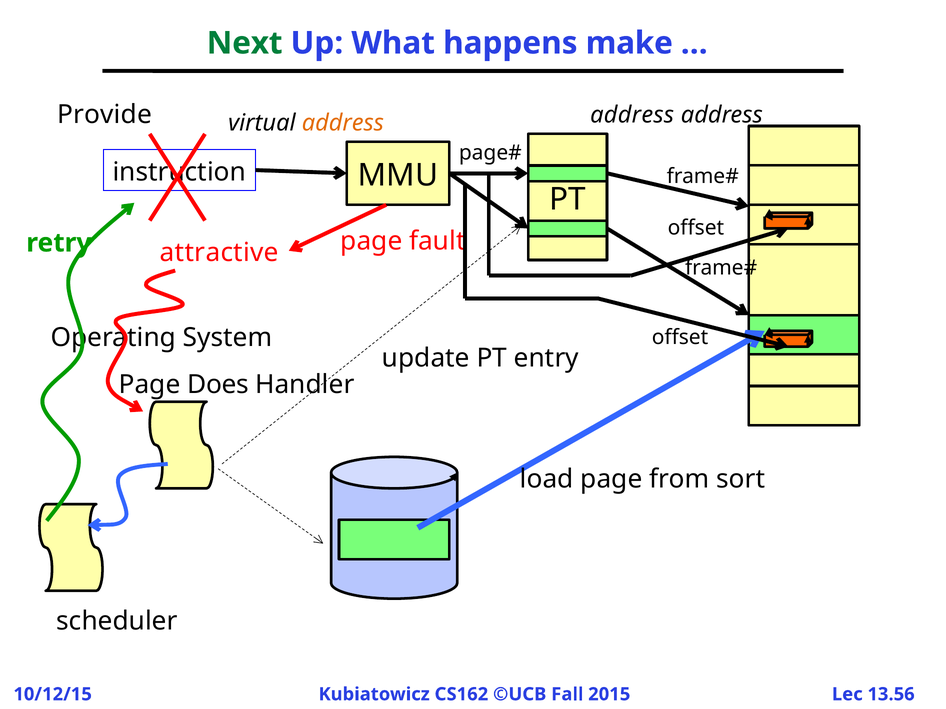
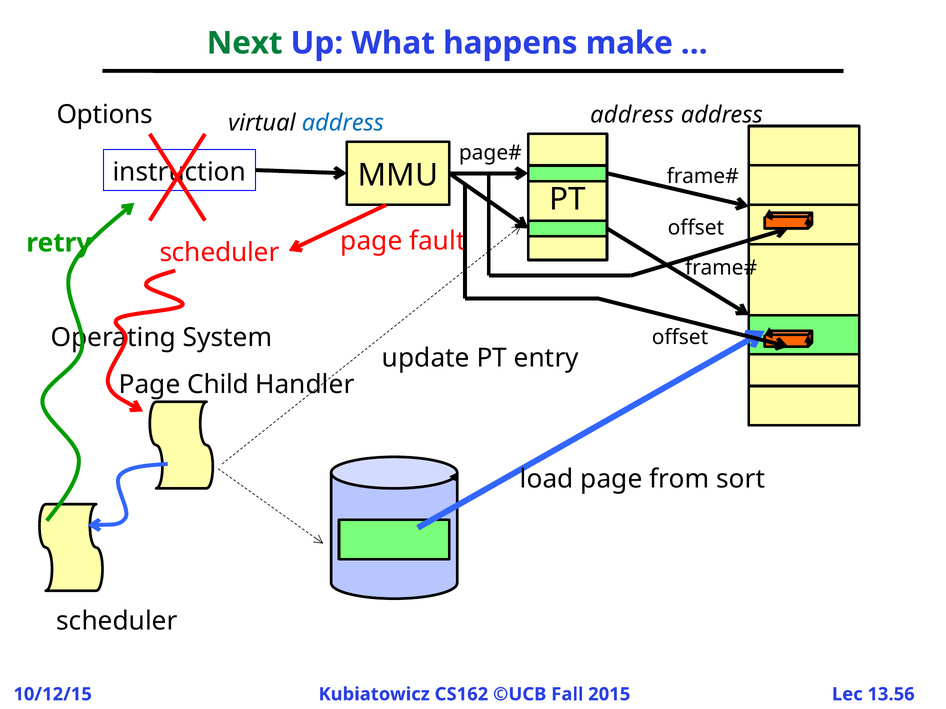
Provide: Provide -> Options (105, 115)
address colour: orange -> blue (343, 123)
attractive: attractive -> scheduler (220, 253)
Does: Does -> Child (218, 385)
